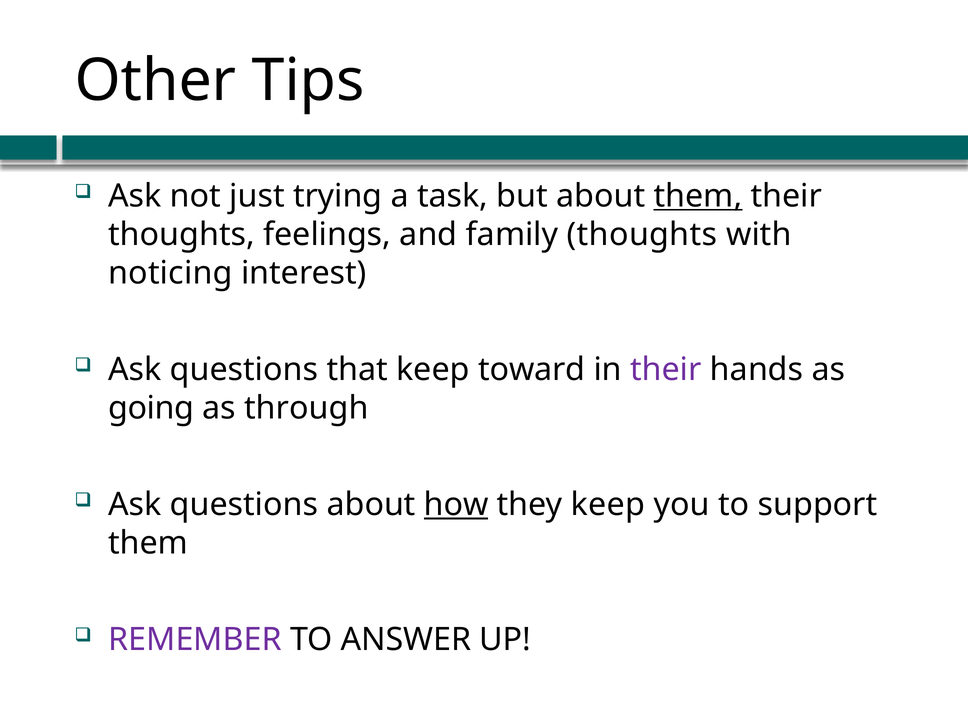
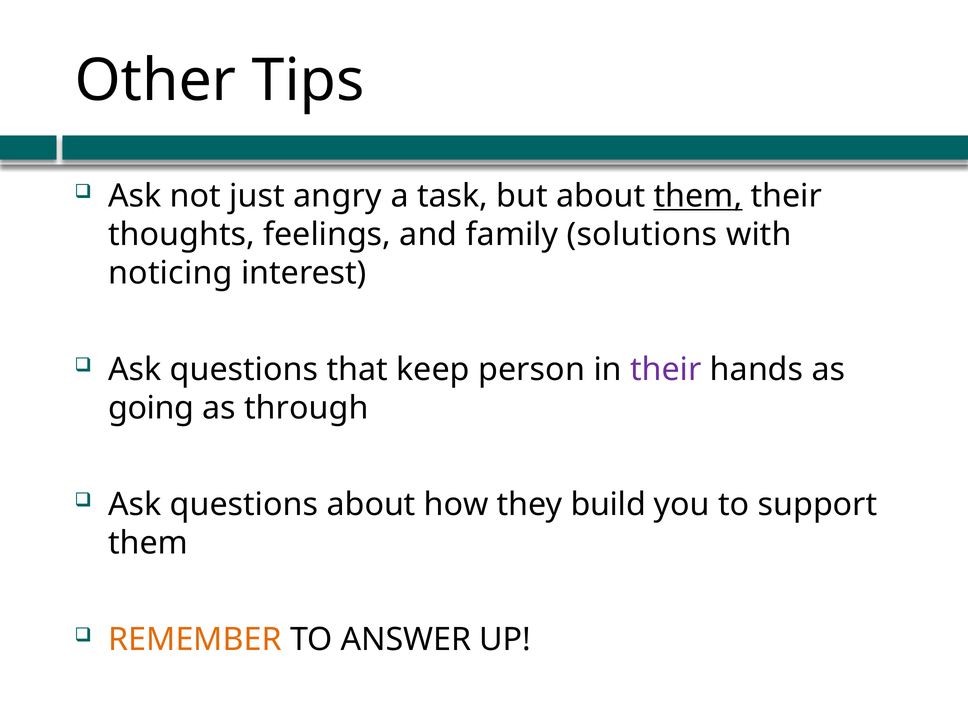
trying: trying -> angry (338, 196)
family thoughts: thoughts -> solutions (642, 235)
toward: toward -> person (532, 370)
how underline: present -> none (456, 505)
they keep: keep -> build (608, 505)
REMEMBER colour: purple -> orange (195, 640)
